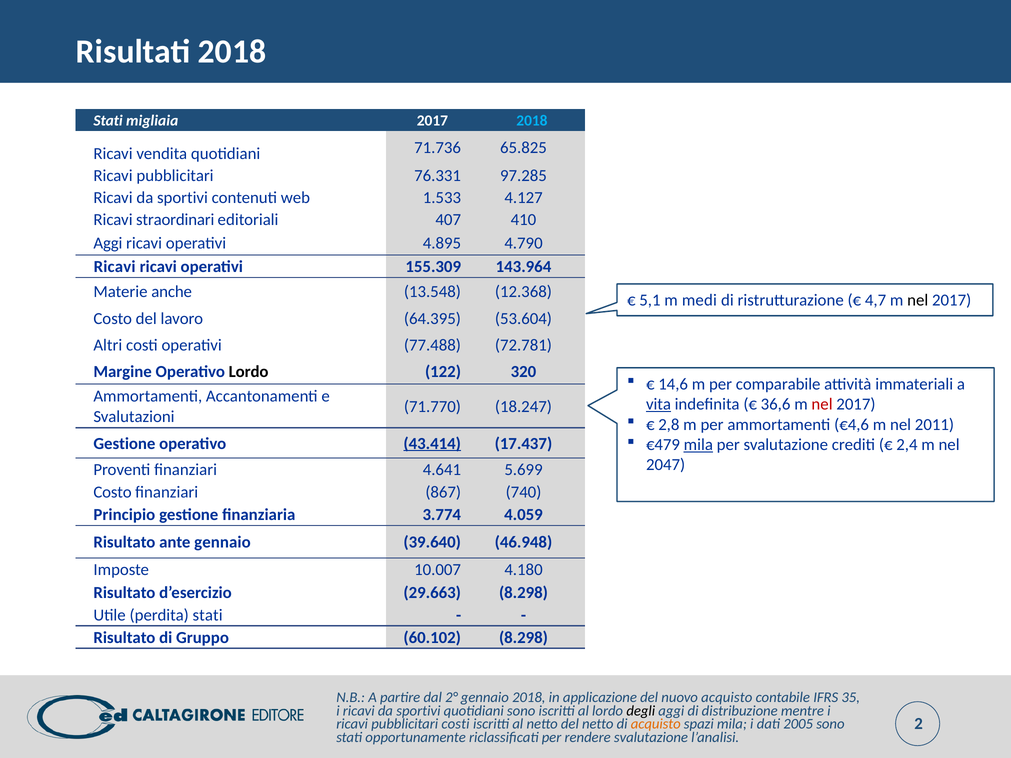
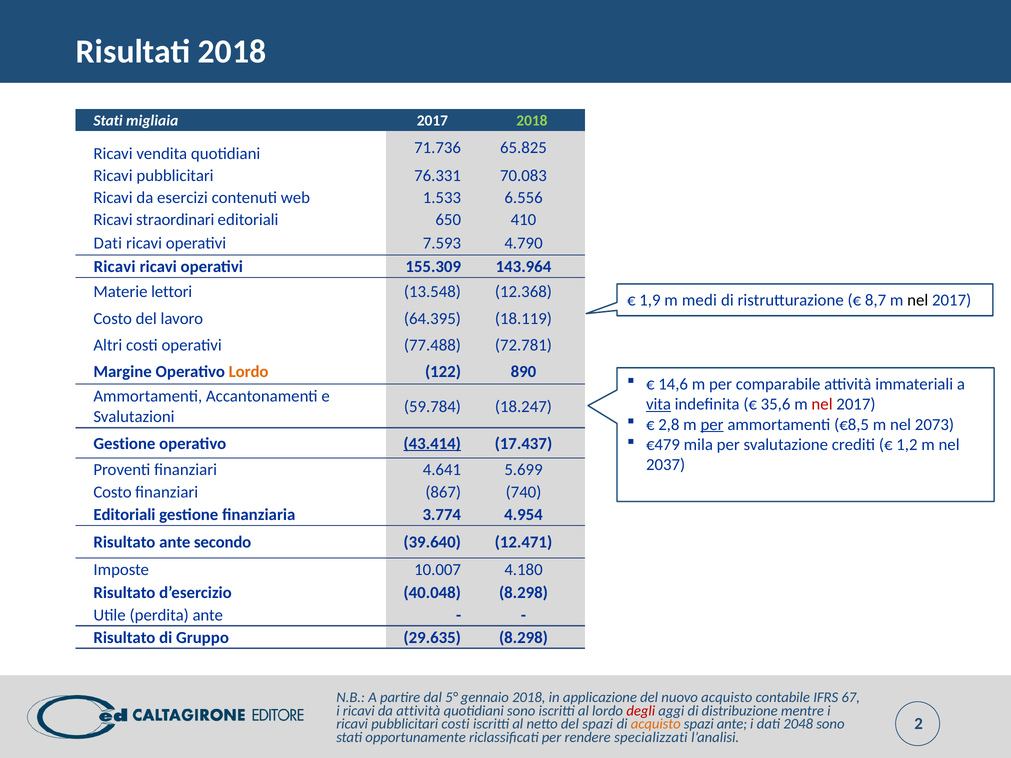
2018 colour: light blue -> light green (532, 121)
97.285: 97.285 -> 70.083 (523, 176)
sportivi: sportivi -> esercizi (182, 198)
4.127: 4.127 -> 6.556 (524, 198)
407: 407 -> 650 (448, 220)
Aggi: Aggi -> Dati (108, 243)
4.895: 4.895 -> 7.593 (442, 243)
anche: anche -> lettori (172, 292)
5,1: 5,1 -> 1,9 (650, 300)
4,7: 4,7 -> 8,7 (876, 300)
53.604: 53.604 -> 18.119 (523, 319)
Lordo colour: black -> orange (249, 372)
320: 320 -> 890 (523, 372)
36,6: 36,6 -> 35,6 (776, 404)
71.770: 71.770 -> 59.784 (432, 407)
per underline: none -> present (712, 425)
€4,6: €4,6 -> €8,5 (852, 425)
2011: 2011 -> 2073 (934, 425)
mila underline: present -> none (698, 445)
2,4: 2,4 -> 1,2 (907, 445)
2047: 2047 -> 2037 (666, 465)
Principio: Principio -> Editoriali (124, 515)
4.059: 4.059 -> 4.954 (523, 515)
ante gennaio: gennaio -> secondo (223, 543)
46.948: 46.948 -> 12.471 (523, 543)
29.663: 29.663 -> 40.048 (432, 593)
perdita stati: stati -> ante (208, 615)
60.102: 60.102 -> 29.635 (432, 638)
2°: 2° -> 5° (451, 698)
35: 35 -> 67 (851, 698)
i ricavi da sportivi: sportivi -> attività (418, 711)
degli colour: black -> red (641, 711)
del netto: netto -> spazi (598, 724)
spazi mila: mila -> ante (732, 724)
2005: 2005 -> 2048 (798, 724)
rendere svalutazione: svalutazione -> specializzati (651, 737)
